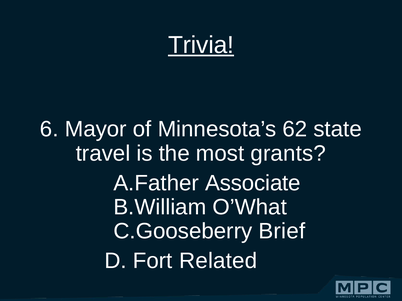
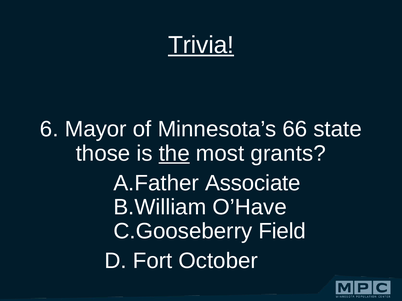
62: 62 -> 66 (295, 129)
travel: travel -> those (103, 154)
the underline: none -> present (174, 154)
O’What: O’What -> O’Have (250, 207)
Brief: Brief -> Field (282, 232)
Related: Related -> October (218, 261)
